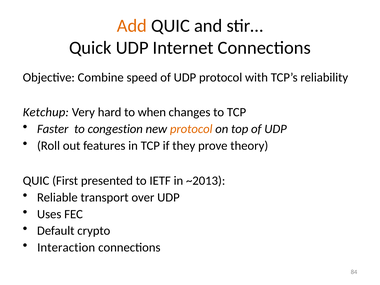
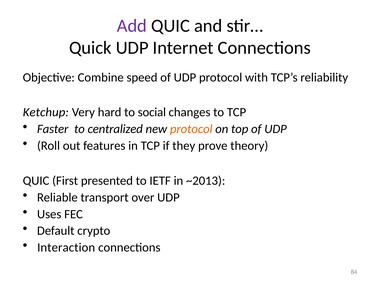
Add colour: orange -> purple (132, 26)
when: when -> social (152, 112)
congestion: congestion -> centralized (115, 129)
